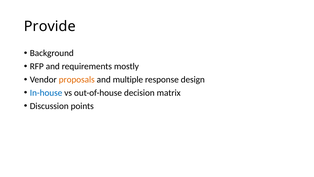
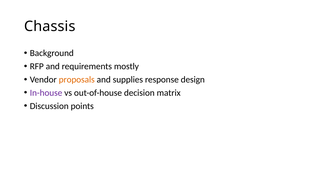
Provide: Provide -> Chassis (50, 26)
multiple: multiple -> supplies (128, 79)
In-house colour: blue -> purple (46, 93)
